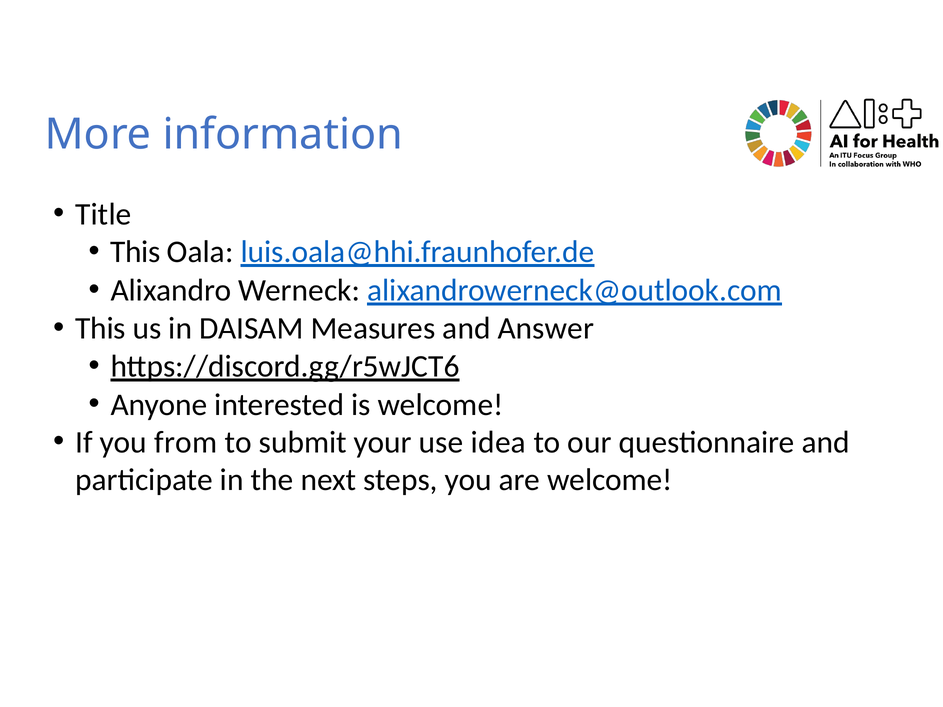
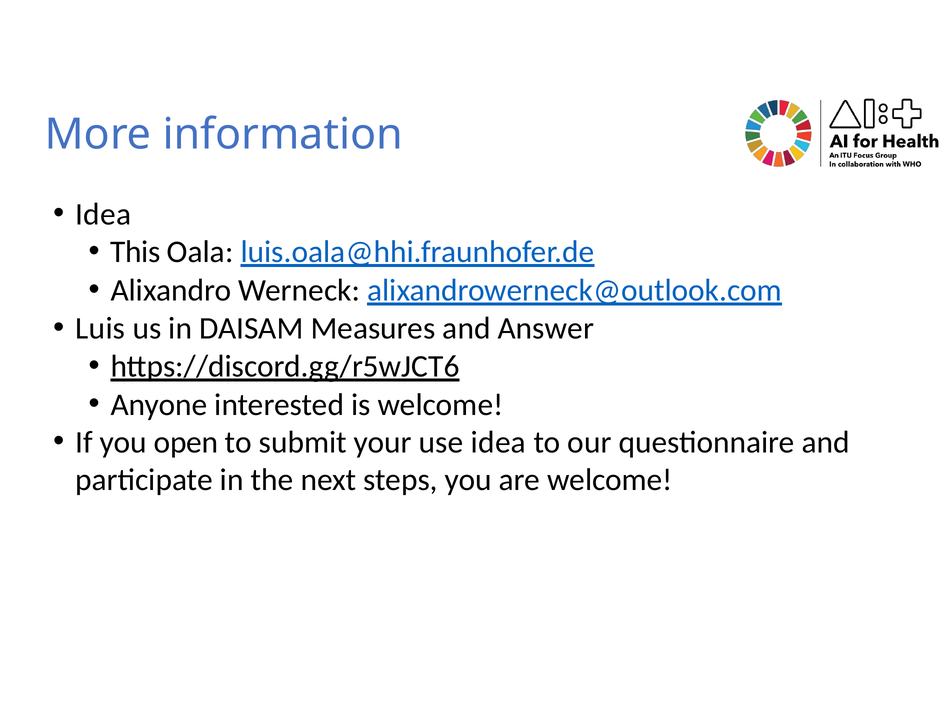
Title: Title -> Idea (103, 214)
This: This -> Luis (100, 329)
from: from -> open (186, 443)
